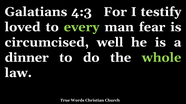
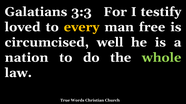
4:3: 4:3 -> 3:3 (81, 12)
every colour: light green -> yellow (82, 27)
fear: fear -> free (152, 27)
dinner: dinner -> nation (27, 58)
